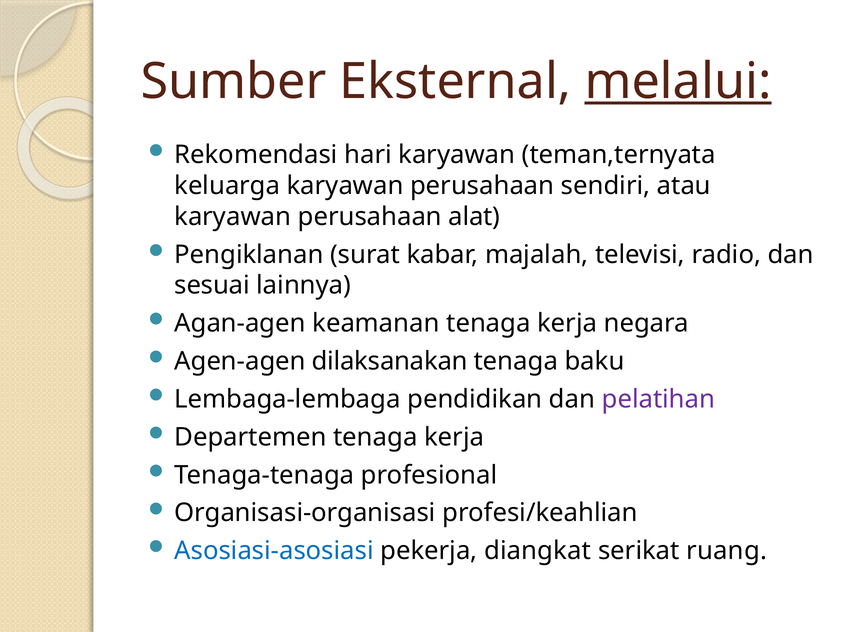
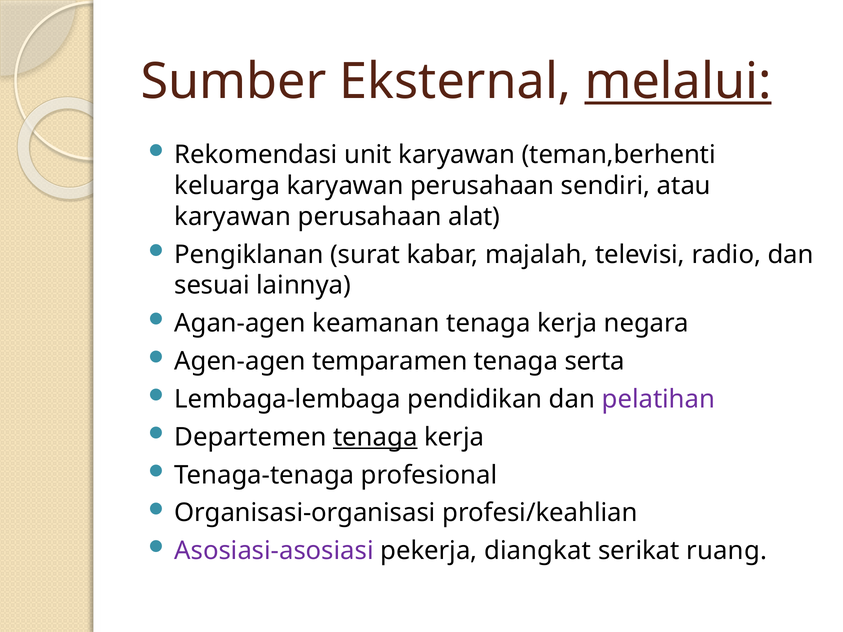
hari: hari -> unit (368, 155)
teman,ternyata: teman,ternyata -> teman,berhenti (619, 155)
dilaksanakan: dilaksanakan -> temparamen (390, 361)
baku: baku -> serta (595, 361)
tenaga underline: none -> present (375, 437)
Asosiasi-asosiasi colour: blue -> purple (274, 551)
